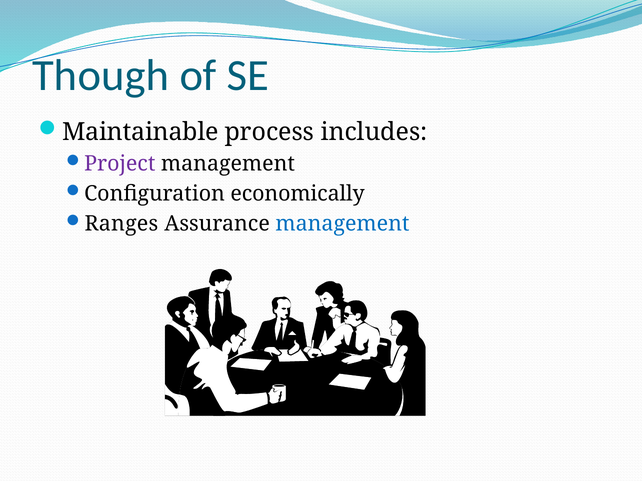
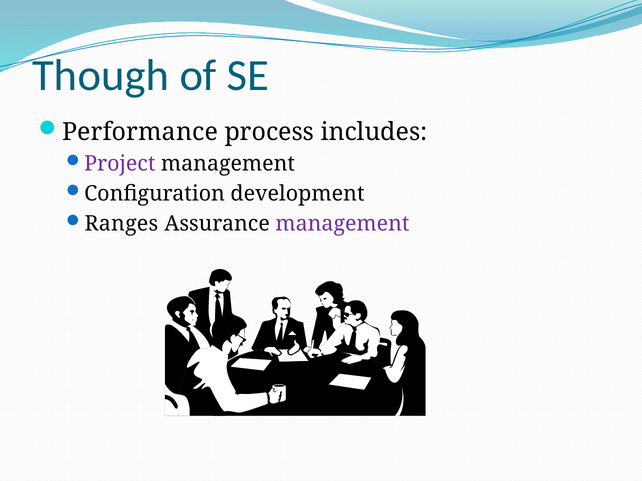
Maintainable: Maintainable -> Performance (140, 132)
economically: economically -> development (298, 194)
management colour: blue -> purple (342, 224)
